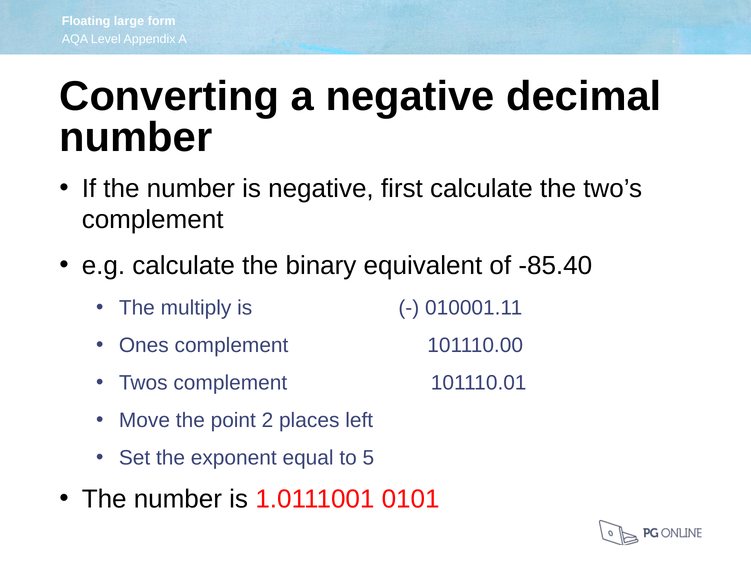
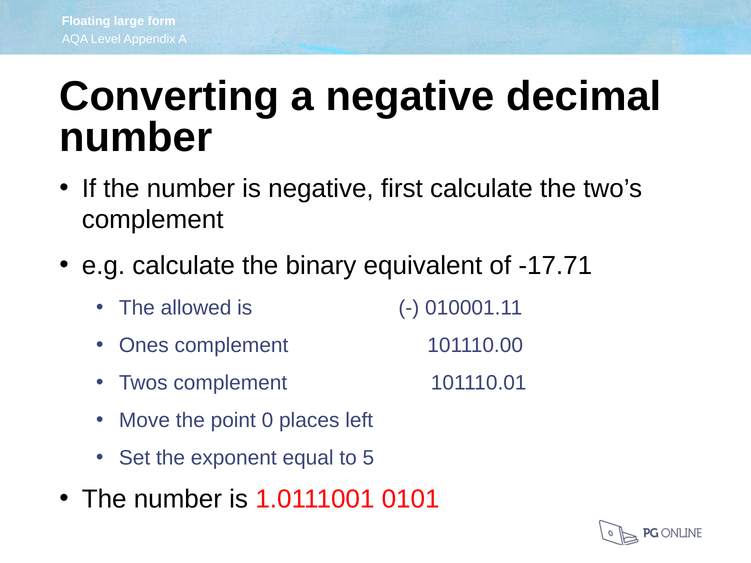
-85.40: -85.40 -> -17.71 (555, 266)
multiply: multiply -> allowed (196, 308)
2: 2 -> 0 (267, 421)
